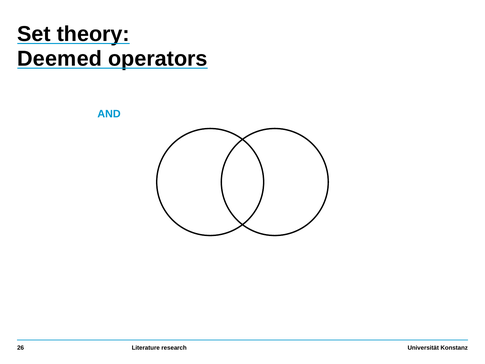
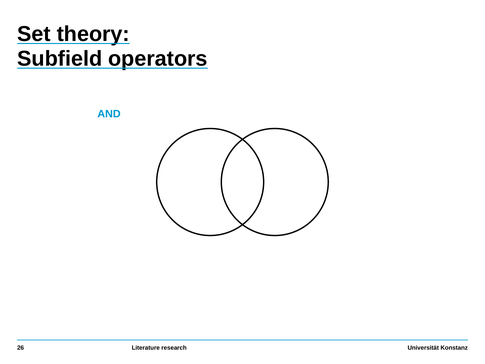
Deemed: Deemed -> Subfield (60, 59)
